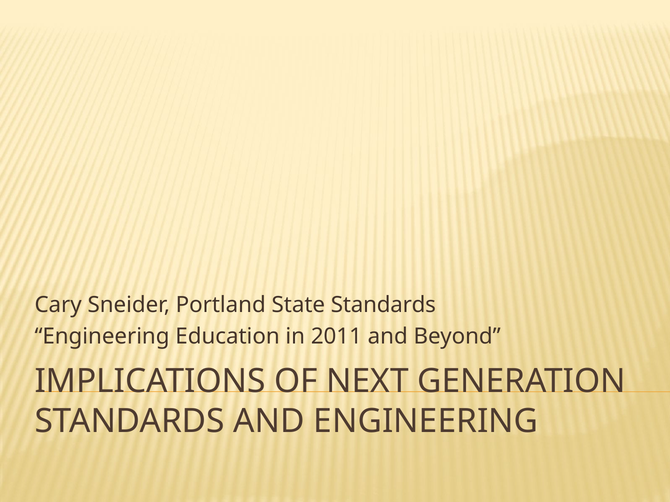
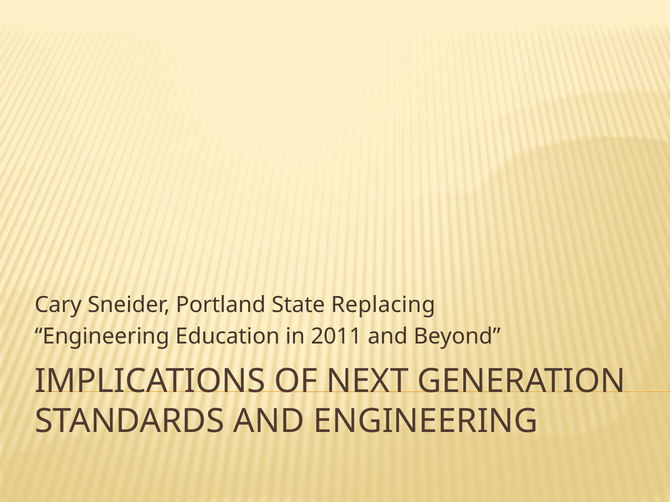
State Standards: Standards -> Replacing (383, 305)
